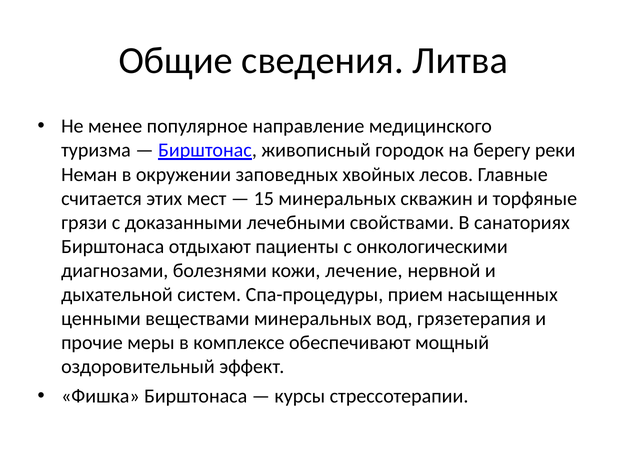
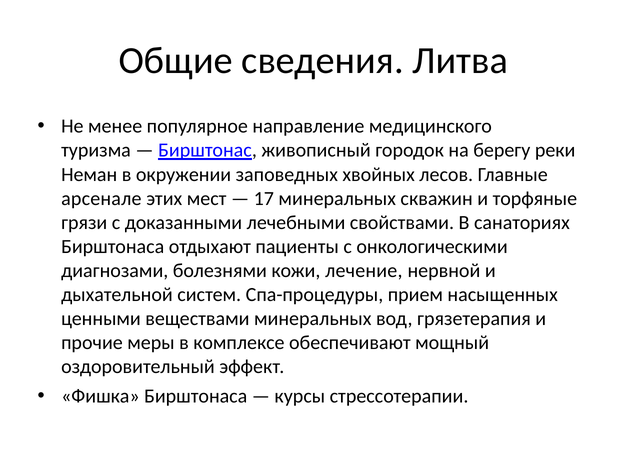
считается: считается -> арсенале (101, 199)
15: 15 -> 17 (264, 199)
